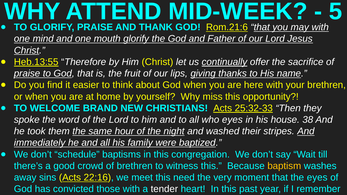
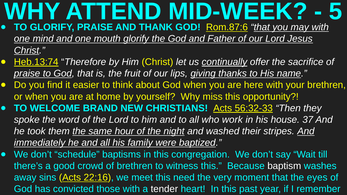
Rom.21:6: Rom.21:6 -> Rom.87:6 (227, 27)
Heb.13:55: Heb.13:55 -> Heb.13:74 (36, 62)
25:32-33: 25:32-33 -> 56:32-33 (254, 108)
who eyes: eyes -> work (232, 120)
38: 38 -> 37 (308, 120)
baptism colour: yellow -> white (284, 166)
